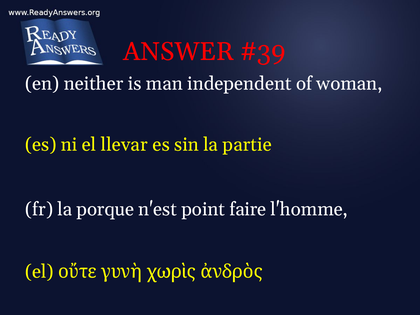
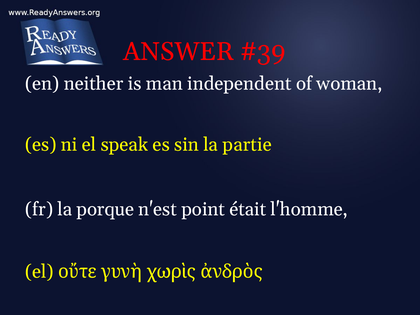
llevar: llevar -> speak (124, 145)
faire: faire -> était (248, 209)
